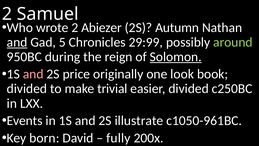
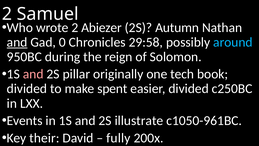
5: 5 -> 0 (62, 42)
29:99: 29:99 -> 29:58 (146, 42)
around colour: light green -> light blue (233, 42)
Solomon underline: present -> none (176, 57)
price: price -> pillar (76, 74)
look: look -> tech (182, 74)
trivial: trivial -> spent (112, 89)
born: born -> their (44, 138)
